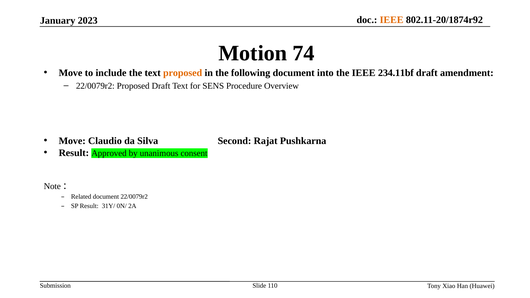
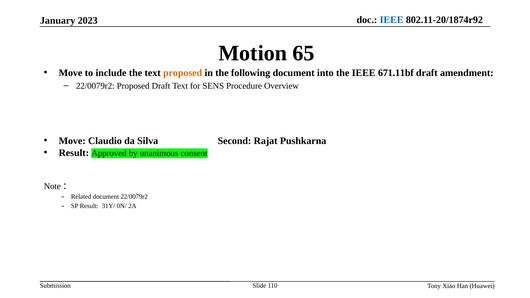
IEEE colour: orange -> blue (392, 20)
74: 74 -> 65 (304, 53)
234.11bf: 234.11bf -> 671.11bf (396, 73)
